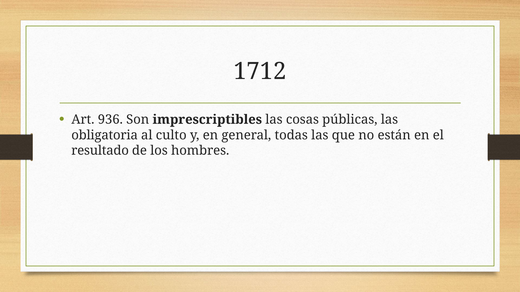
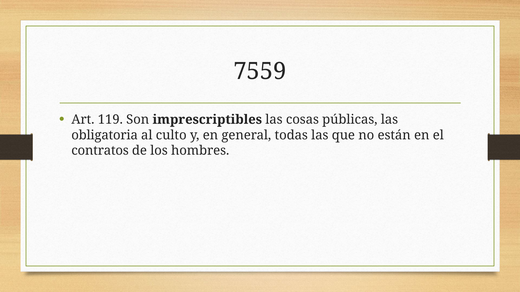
1712: 1712 -> 7559 (260, 71)
936: 936 -> 119 (110, 120)
resultado: resultado -> contratos (100, 151)
